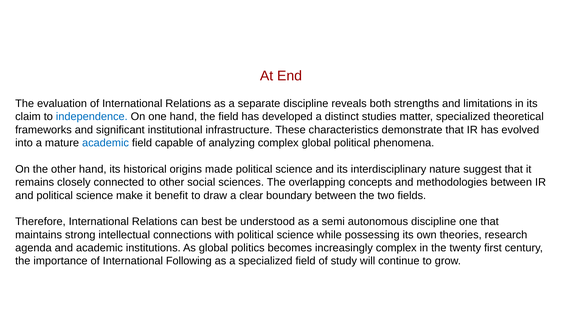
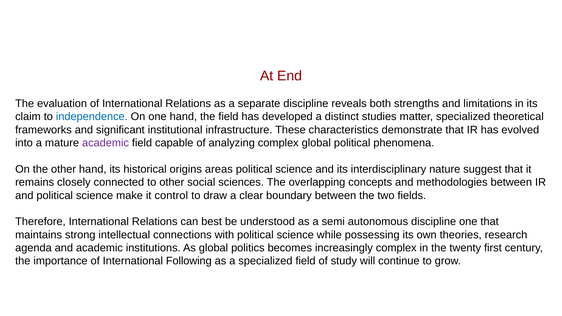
academic colour: blue -> purple (106, 143)
made: made -> areas (219, 169)
benefit: benefit -> control (171, 195)
